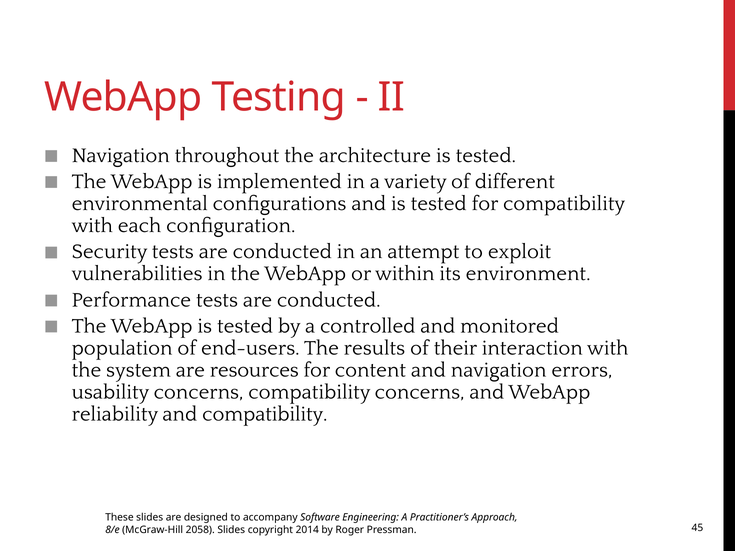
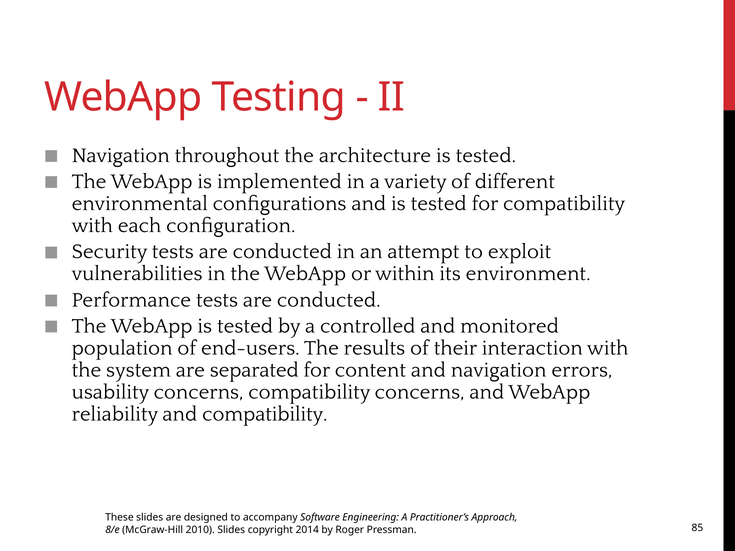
resources: resources -> separated (254, 370)
2058: 2058 -> 2010 (200, 530)
45: 45 -> 85 (697, 528)
